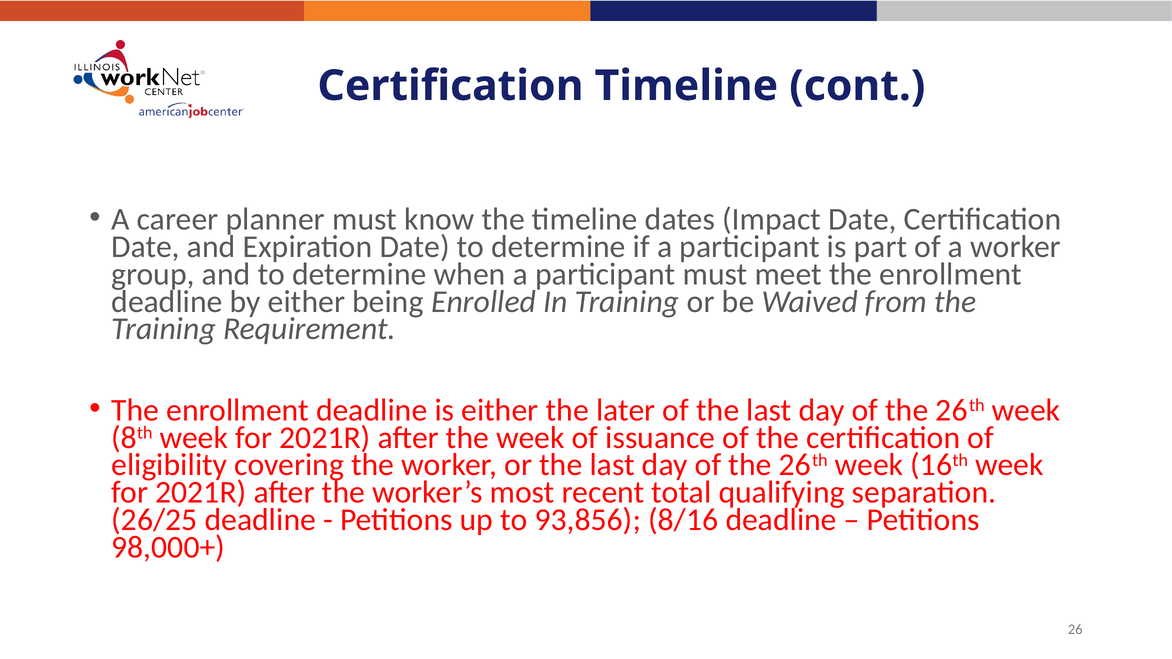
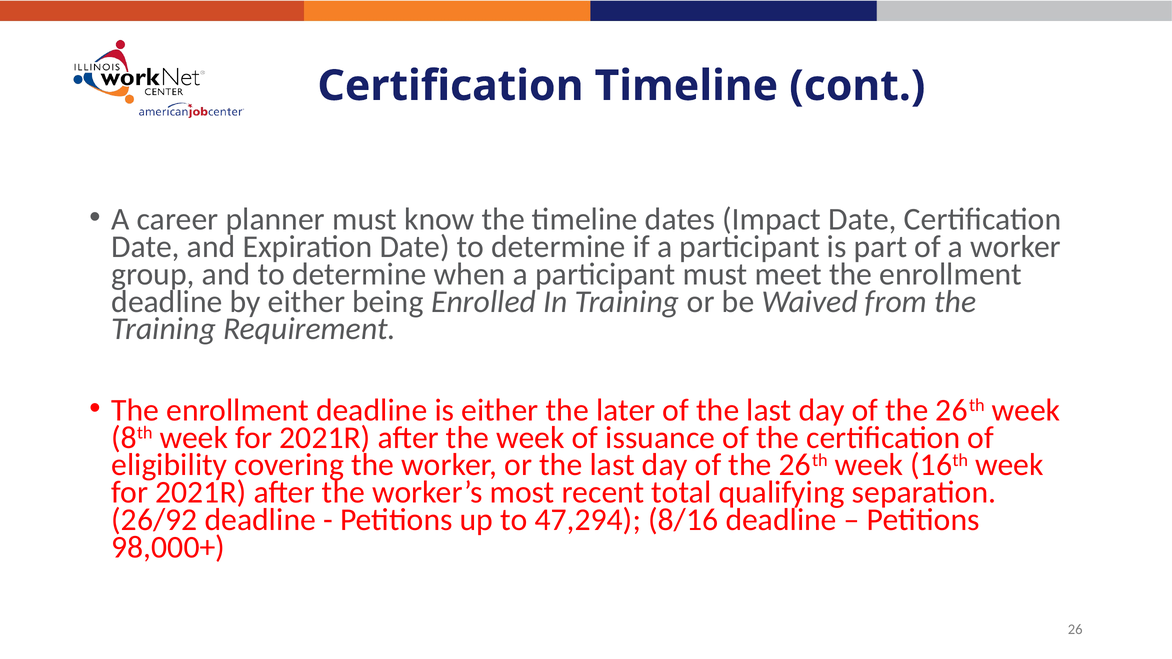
26/25: 26/25 -> 26/92 (154, 520)
93,856: 93,856 -> 47,294 (588, 520)
